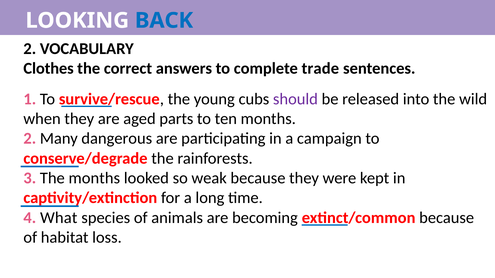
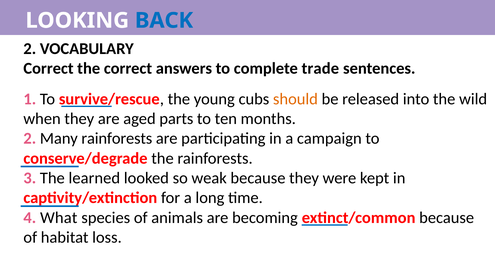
Clothes: Clothes -> Correct (49, 68)
should colour: purple -> orange (295, 99)
Many dangerous: dangerous -> rainforests (117, 139)
The months: months -> learned (94, 178)
